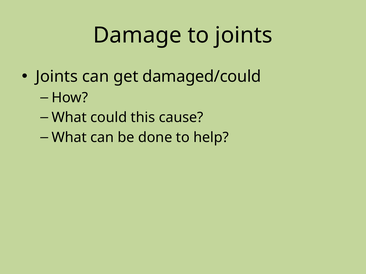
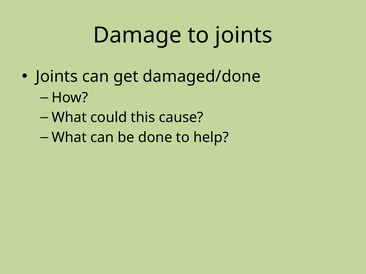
damaged/could: damaged/could -> damaged/done (202, 77)
